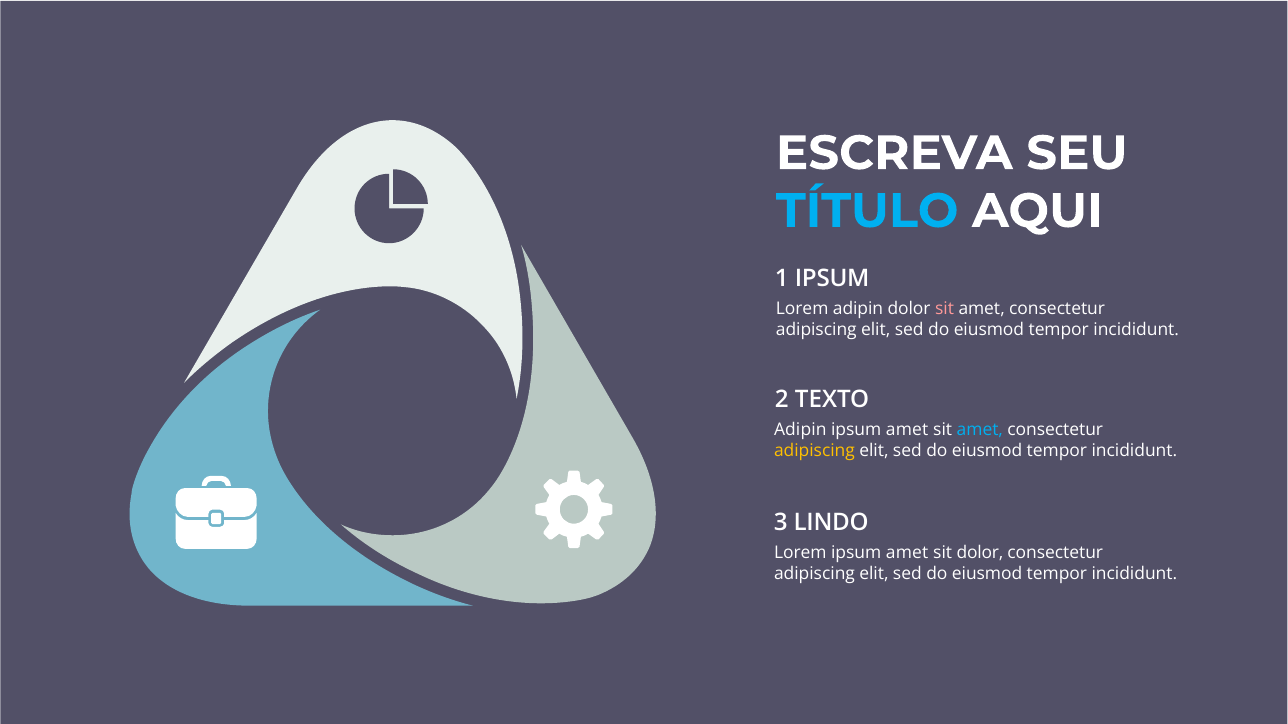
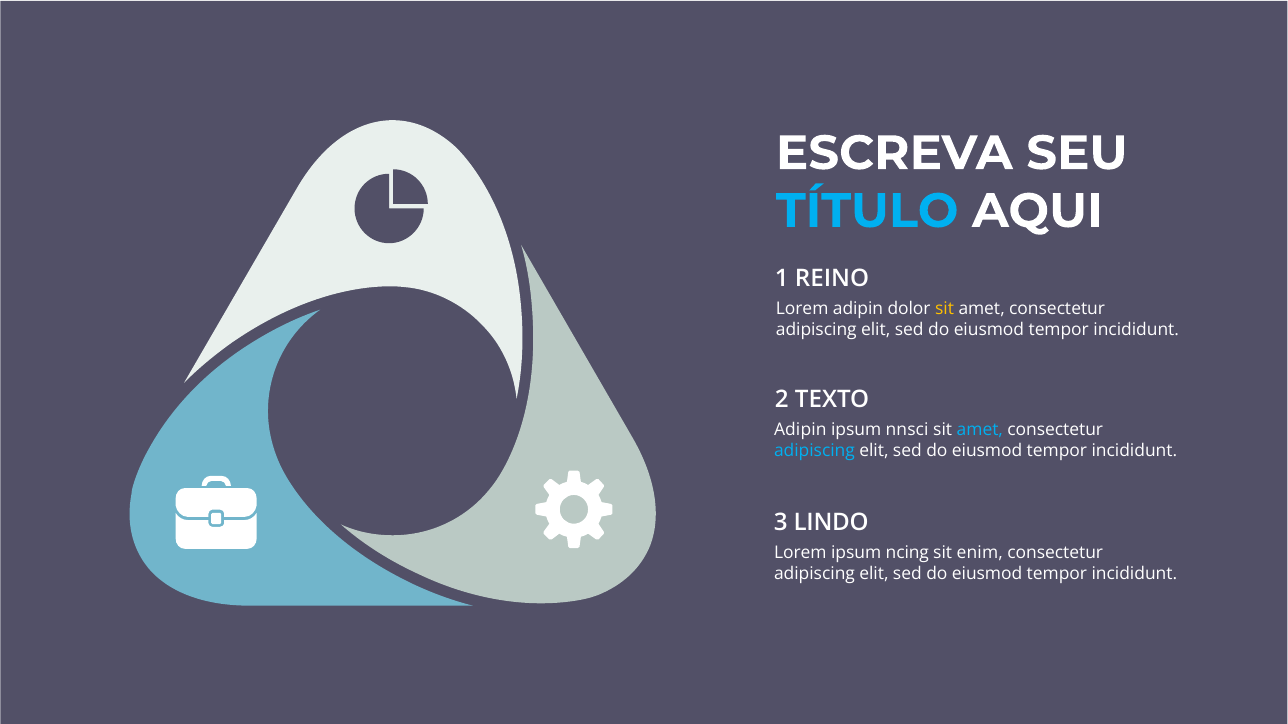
1 IPSUM: IPSUM -> REINO (832, 279)
sit colour: pink -> yellow (945, 309)
amet: amet -> nnsci (907, 430)
adipiscing colour: yellow -> light blue (814, 451)
Lorem ipsum amet: amet -> ncing (907, 553)
sit dolor: dolor -> enim (980, 553)
